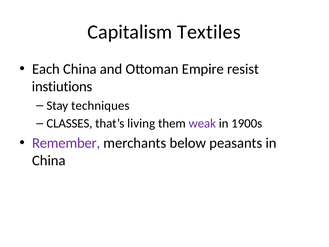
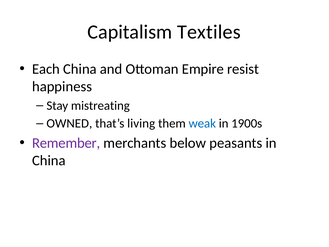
instiutions: instiutions -> happiness (62, 87)
techniques: techniques -> mistreating (100, 105)
CLASSES: CLASSES -> OWNED (69, 123)
weak colour: purple -> blue (202, 123)
